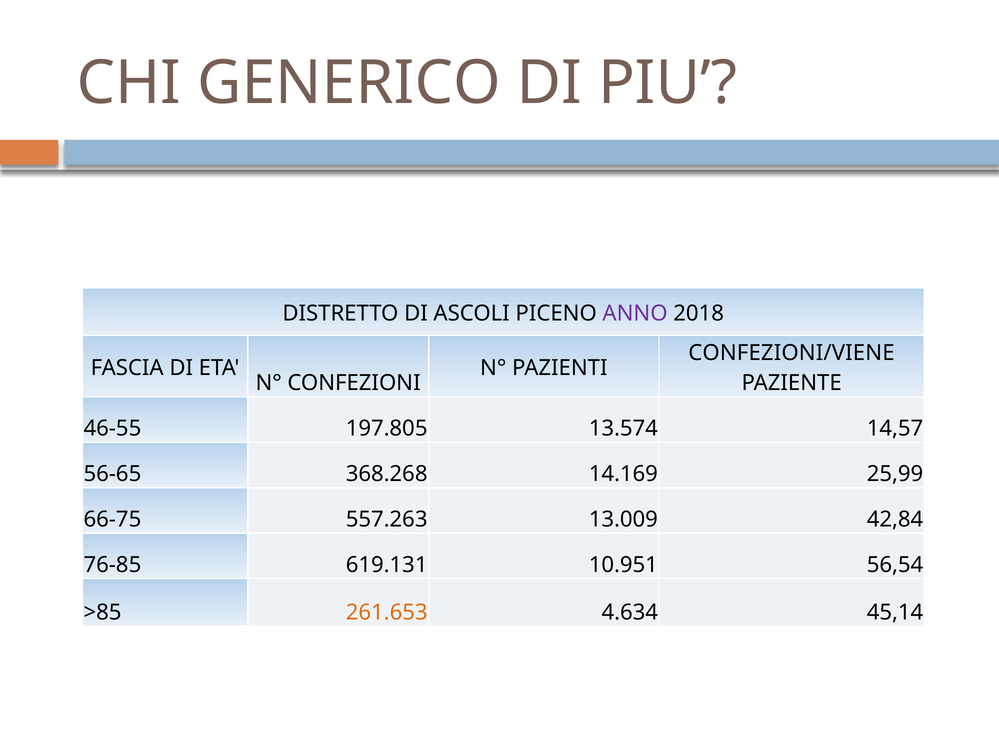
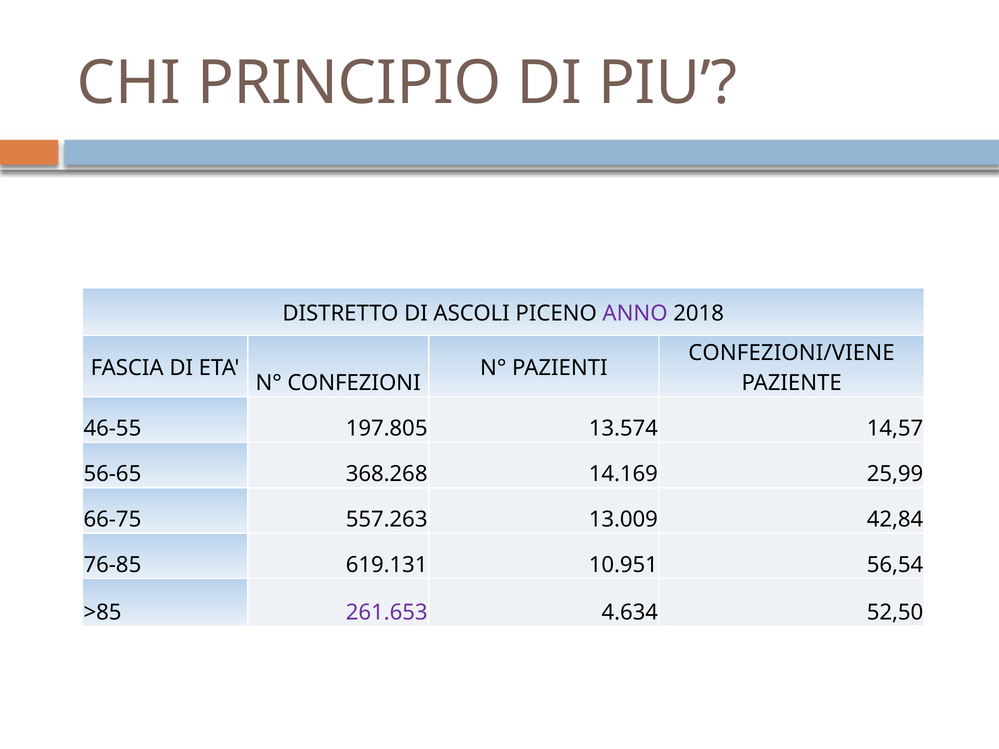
GENERICO: GENERICO -> PRINCIPIO (349, 83)
261.653 colour: orange -> purple (387, 613)
45,14: 45,14 -> 52,50 (895, 613)
